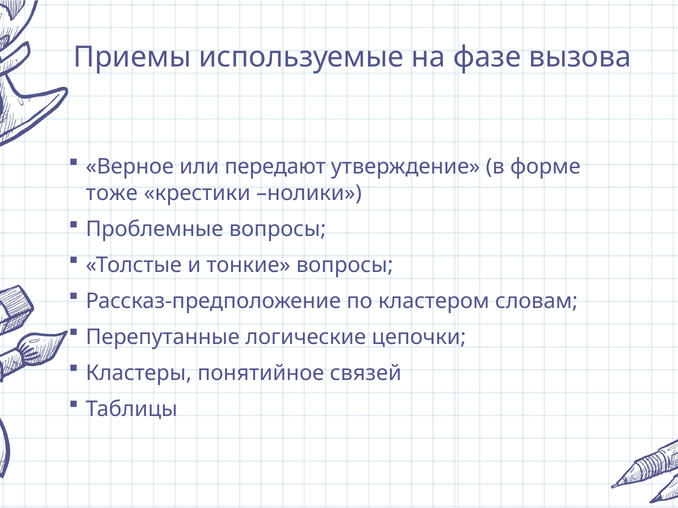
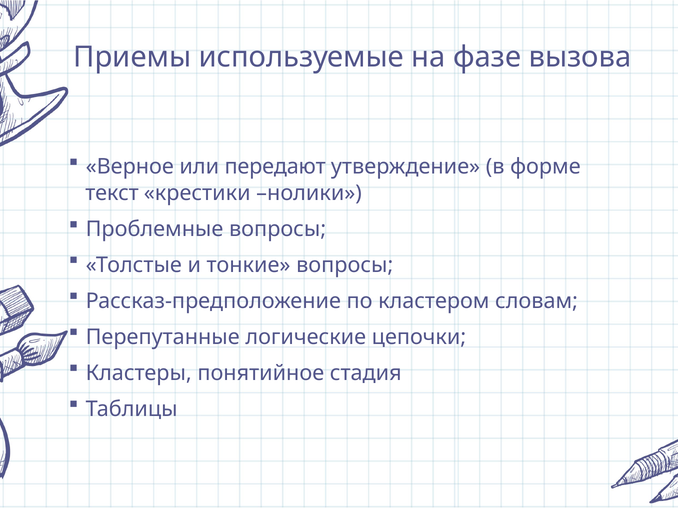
тоже: тоже -> текст (112, 194)
связей: связей -> стадия (366, 373)
